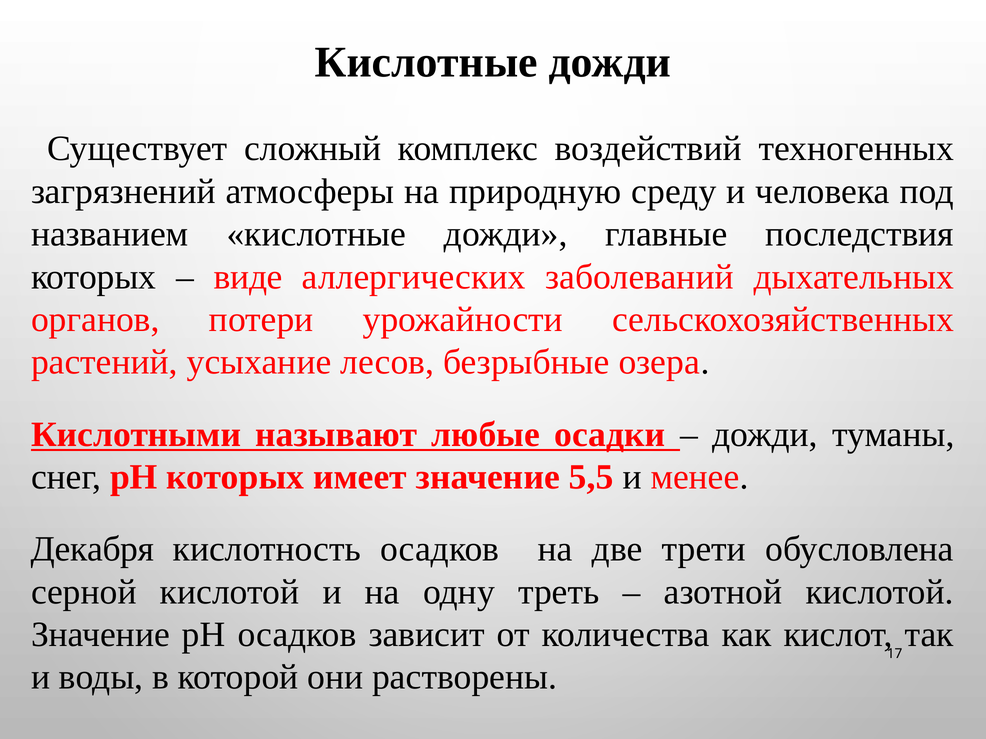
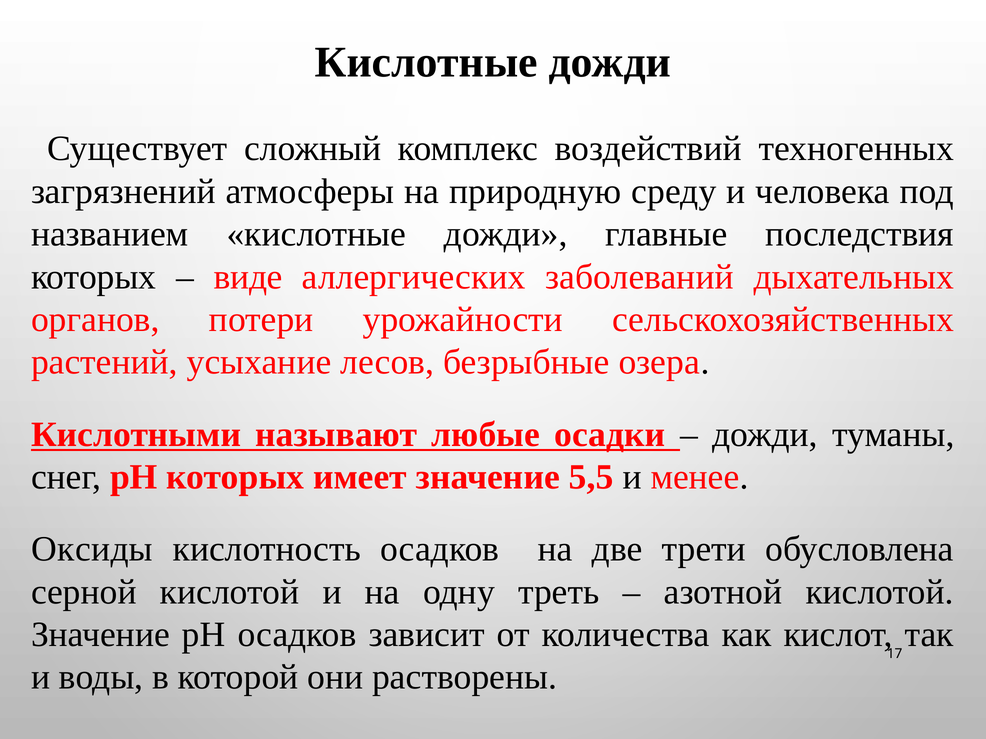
Декабря: Декабря -> Оксиды (92, 550)
